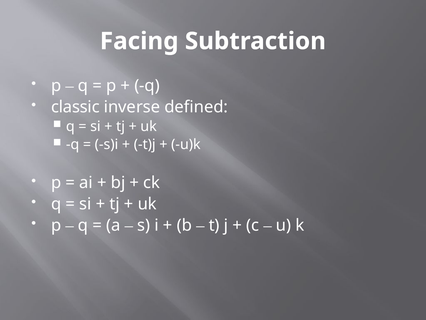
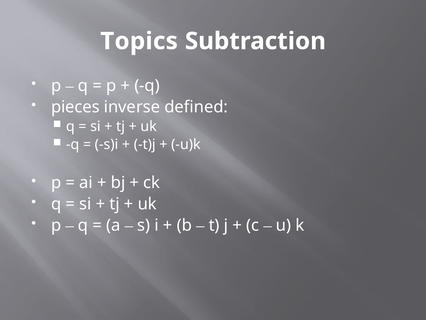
Facing: Facing -> Topics (139, 41)
classic: classic -> pieces (75, 107)
